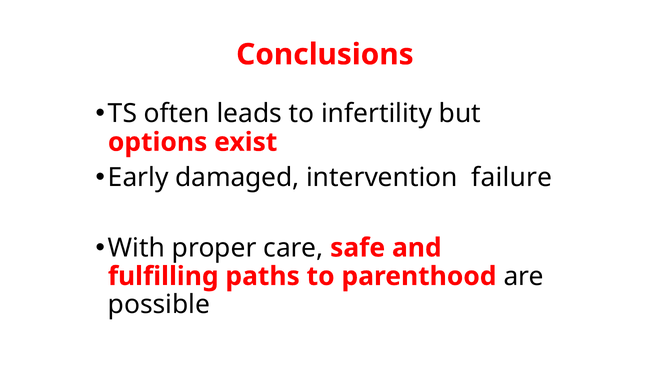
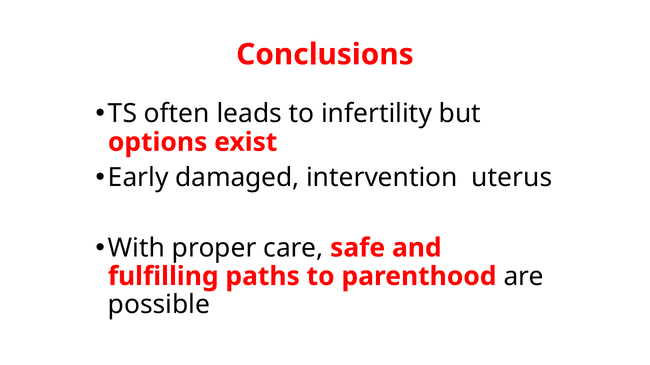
failure: failure -> uterus (512, 178)
